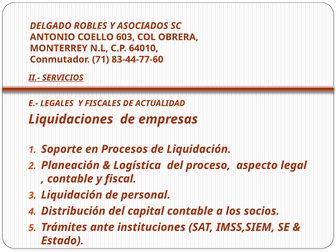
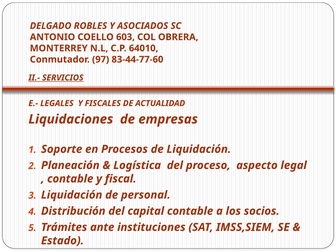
71: 71 -> 97 (101, 59)
